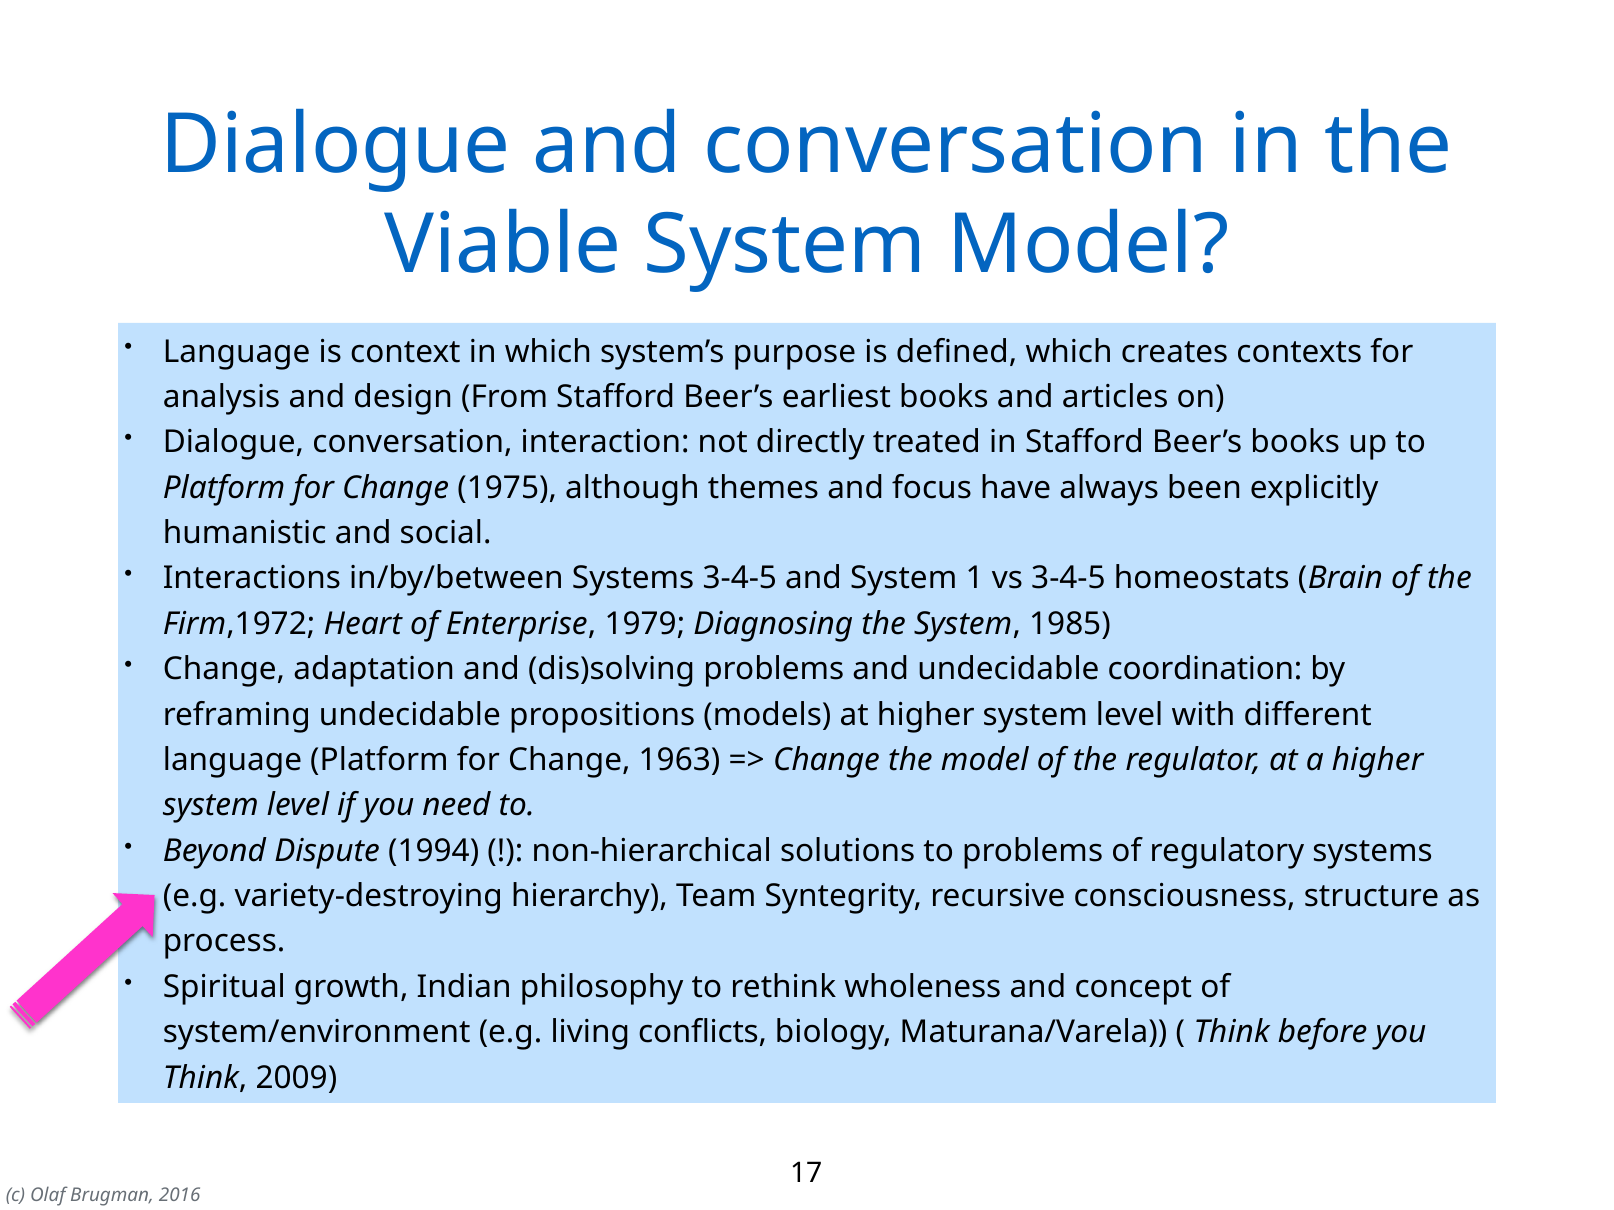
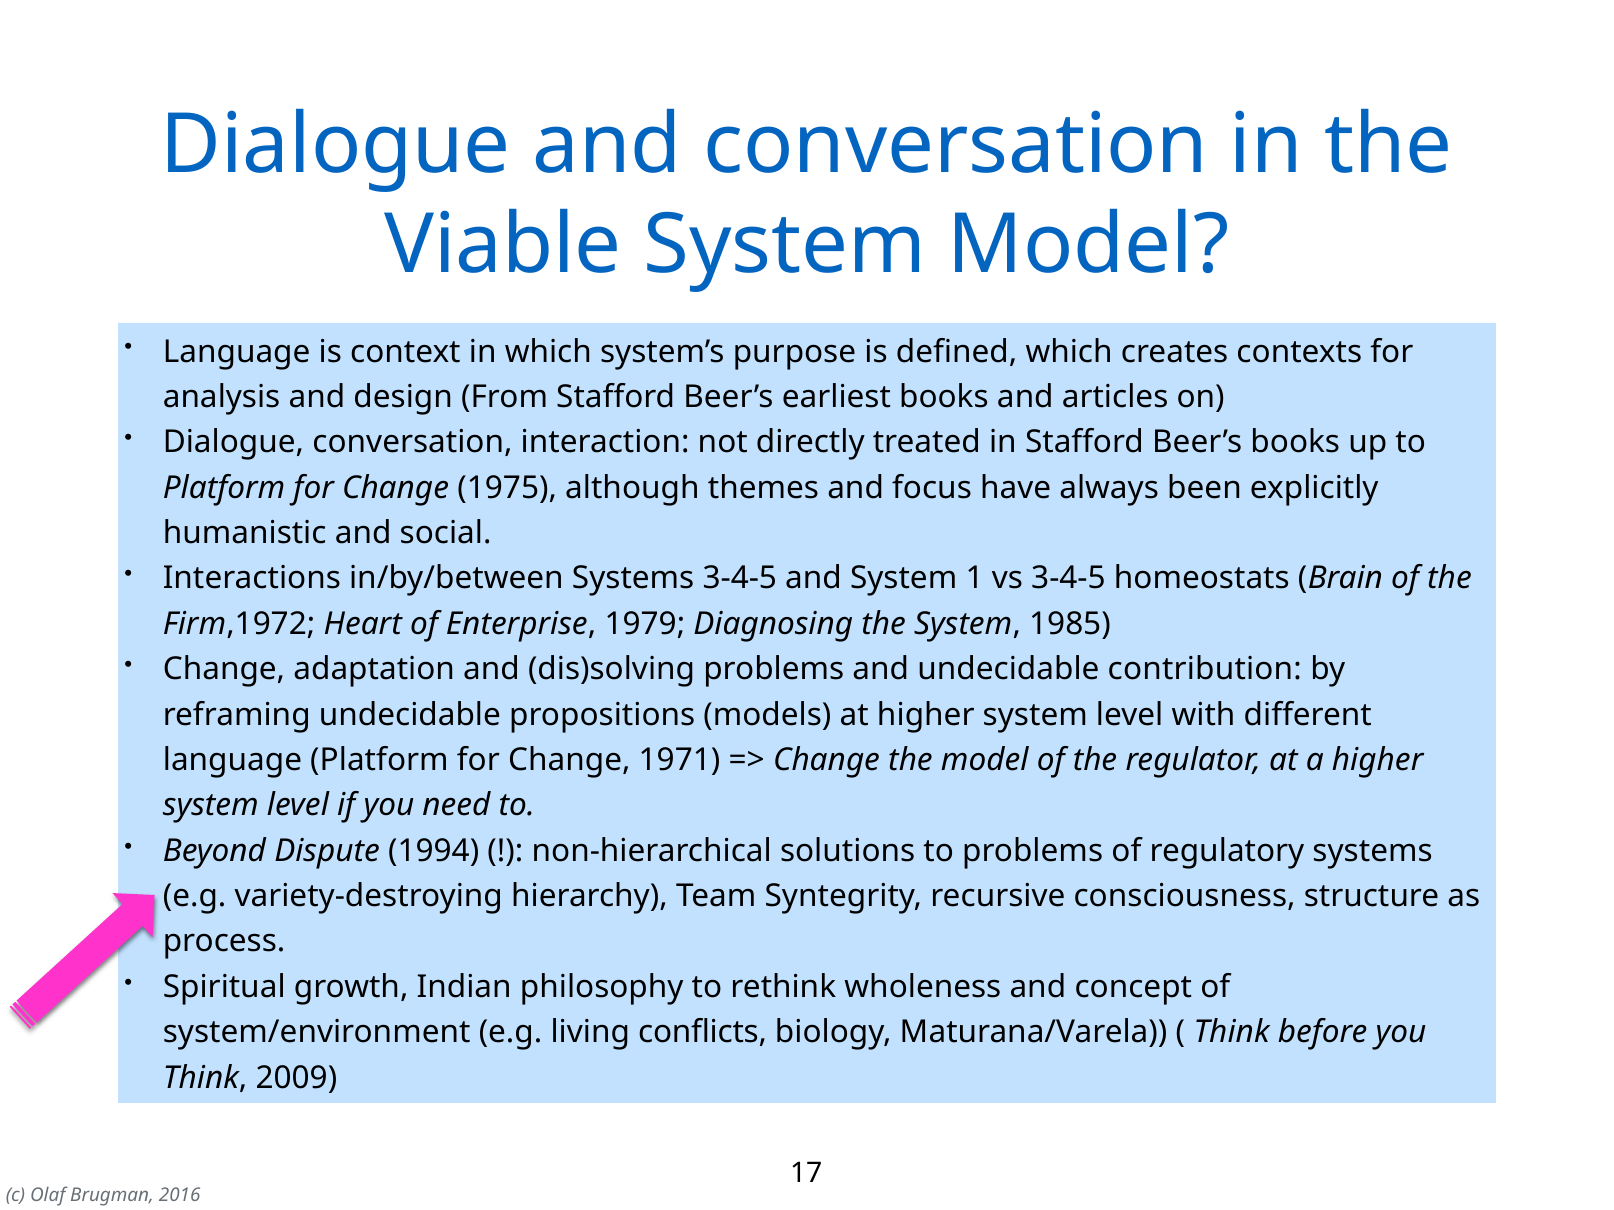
coordination: coordination -> contribution (1205, 670)
1963: 1963 -> 1971 (679, 760)
